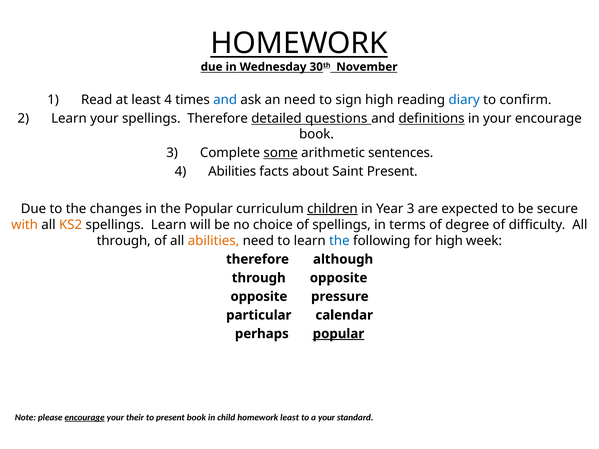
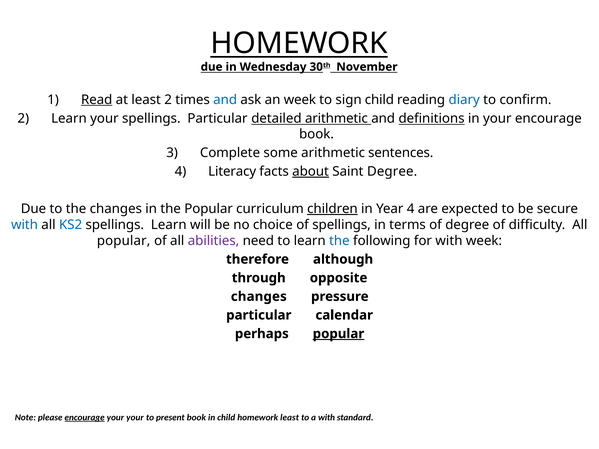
Read underline: none -> present (97, 100)
least 4: 4 -> 2 (168, 100)
an need: need -> week (300, 100)
sign high: high -> child (379, 100)
spellings Therefore: Therefore -> Particular (217, 118)
detailed questions: questions -> arithmetic (336, 118)
some underline: present -> none (281, 153)
Abilities: Abilities -> Literacy (232, 172)
about underline: none -> present (311, 172)
Saint Present: Present -> Degree (392, 172)
Year 3: 3 -> 4 (411, 209)
with colour: orange -> blue (24, 225)
KS2 colour: orange -> blue (71, 225)
through: through -> popular (124, 241)
abilities colour: orange -> purple (214, 241)
for high: high -> with (449, 241)
opposite: opposite -> changes (259, 297)
your their: their -> your (135, 418)
a your: your -> with (327, 418)
